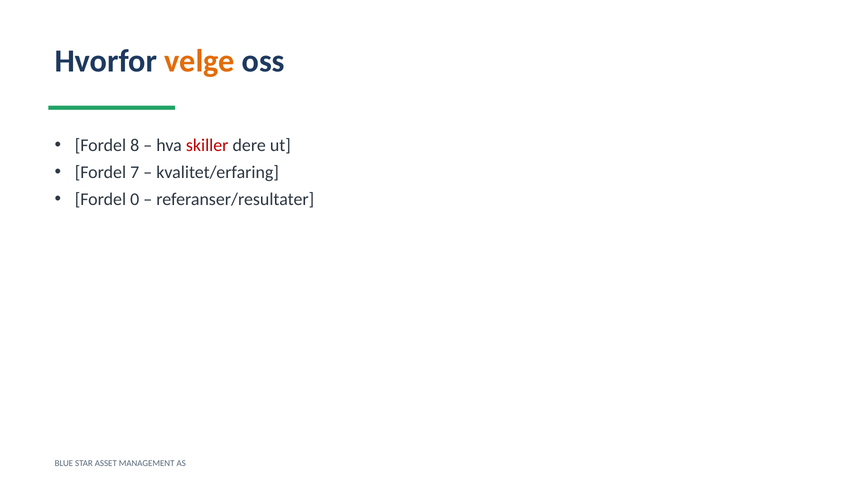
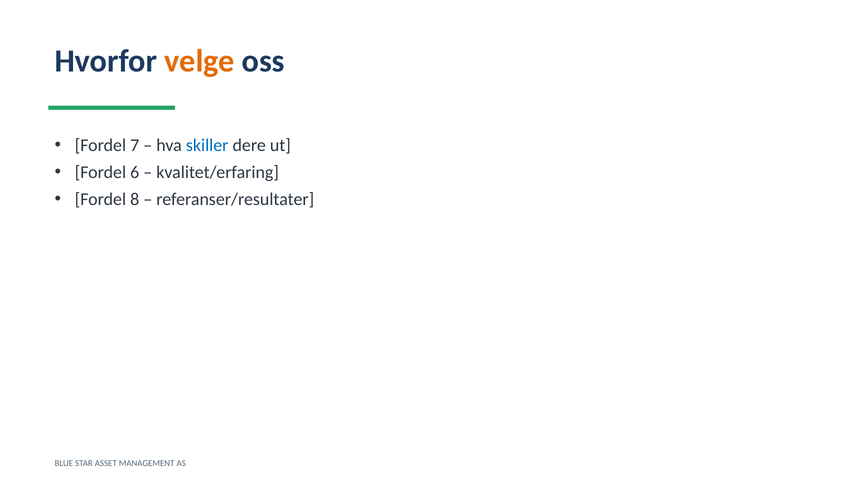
8: 8 -> 7 (135, 145)
skiller colour: red -> blue (207, 145)
7: 7 -> 6 (135, 172)
0: 0 -> 8 (135, 199)
